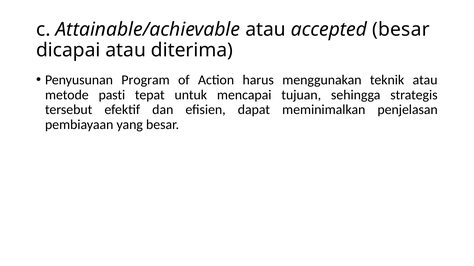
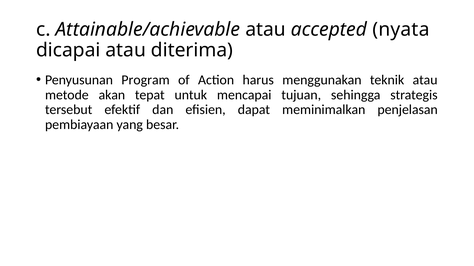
accepted besar: besar -> nyata (401, 29)
pasti: pasti -> akan (112, 95)
